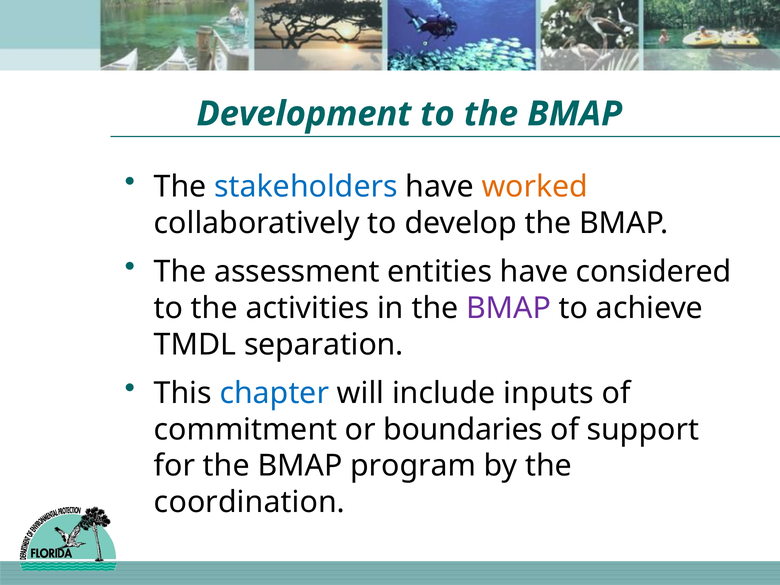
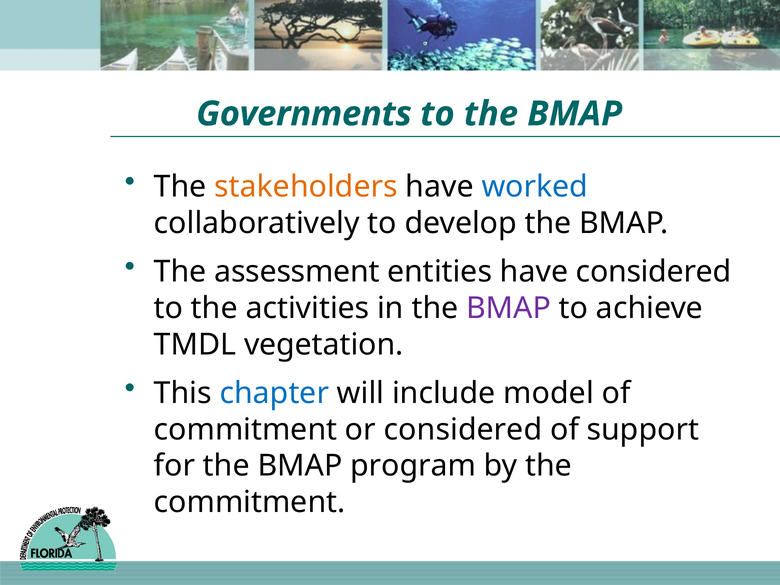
Development: Development -> Governments (304, 114)
stakeholders colour: blue -> orange (306, 187)
worked colour: orange -> blue (535, 187)
separation: separation -> vegetation (324, 345)
inputs: inputs -> model (549, 393)
or boundaries: boundaries -> considered (463, 430)
coordination: coordination -> commitment (250, 502)
